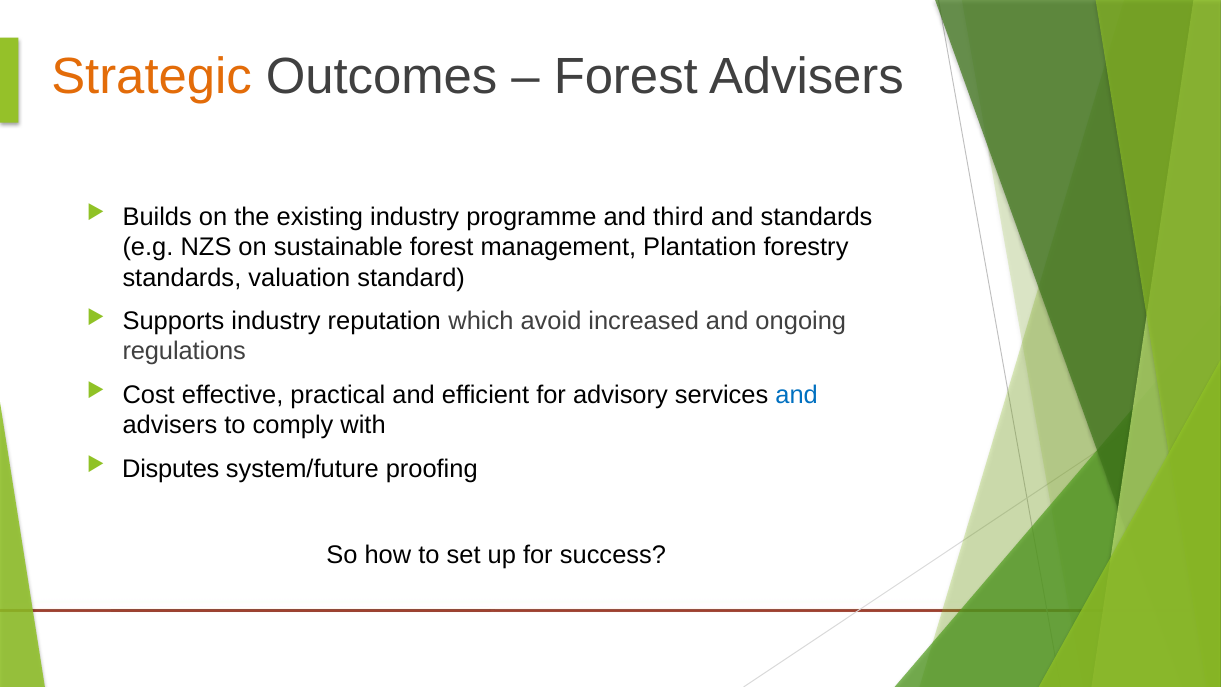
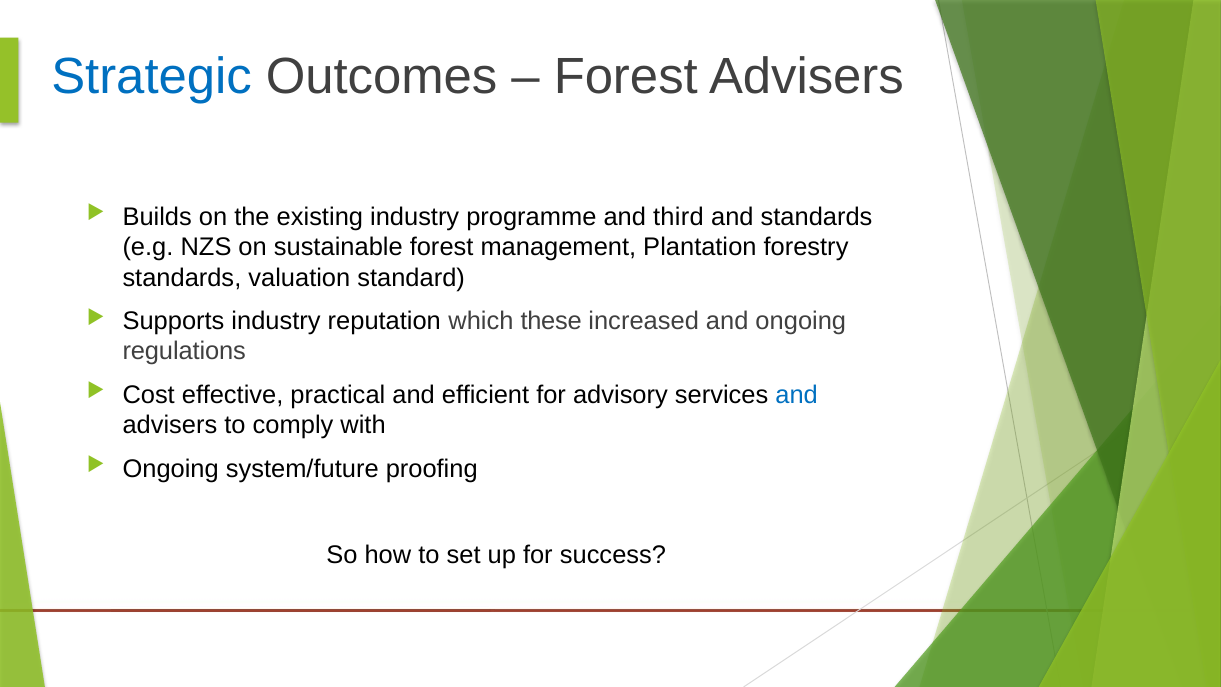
Strategic colour: orange -> blue (152, 77)
avoid: avoid -> these (551, 321)
Disputes: Disputes -> Ongoing (171, 469)
